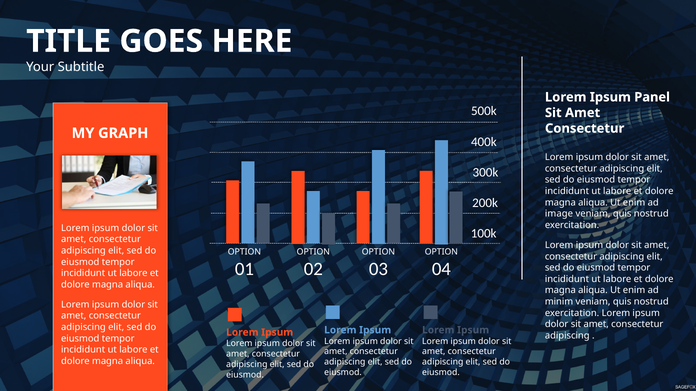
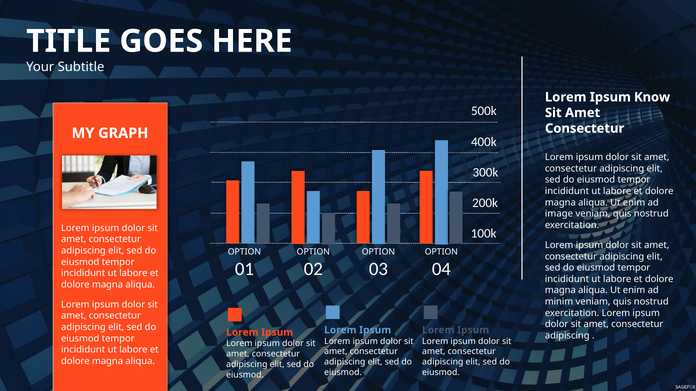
Panel: Panel -> Know (652, 97)
